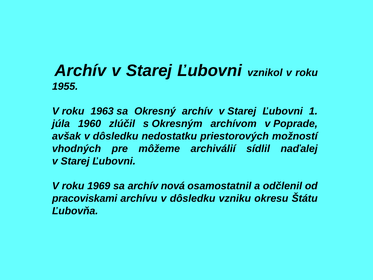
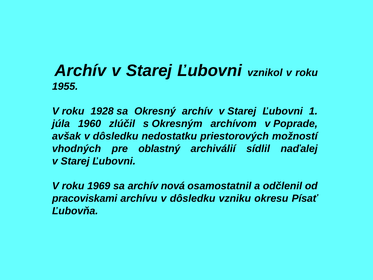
1963: 1963 -> 1928 (102, 111)
môžeme: môžeme -> oblastný (159, 148)
Štátu: Štátu -> Písať (305, 198)
